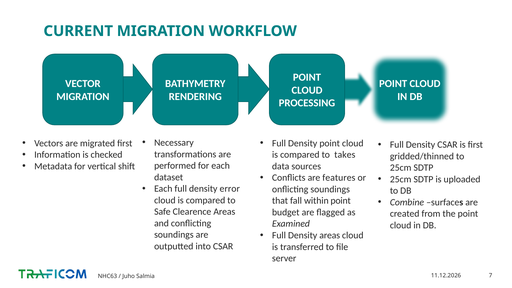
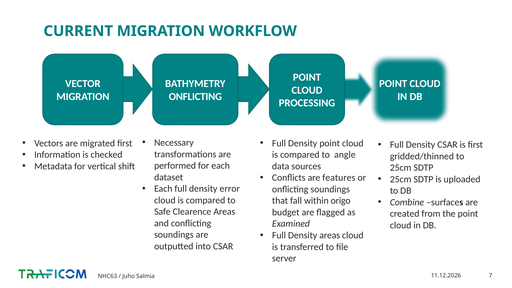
RENDERING: RENDERING -> ONFLICTING (195, 97)
takes: takes -> angle (345, 155)
within point: point -> origo (341, 201)
